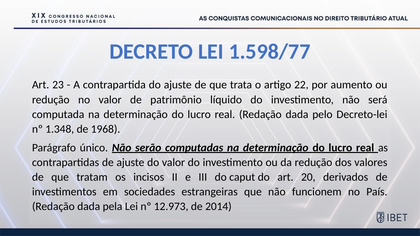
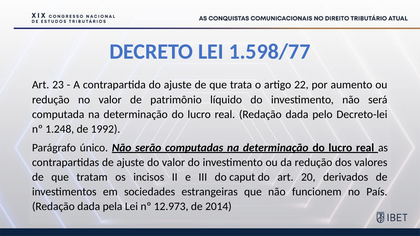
1.348: 1.348 -> 1.248 (60, 129)
1968: 1968 -> 1992 (106, 129)
